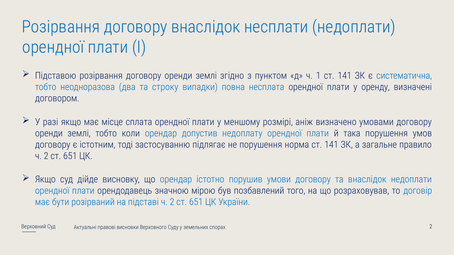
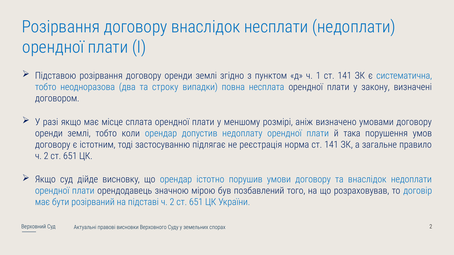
оренду: оренду -> закону (376, 87)
не порушення: порушення -> реєстрація (261, 145)
